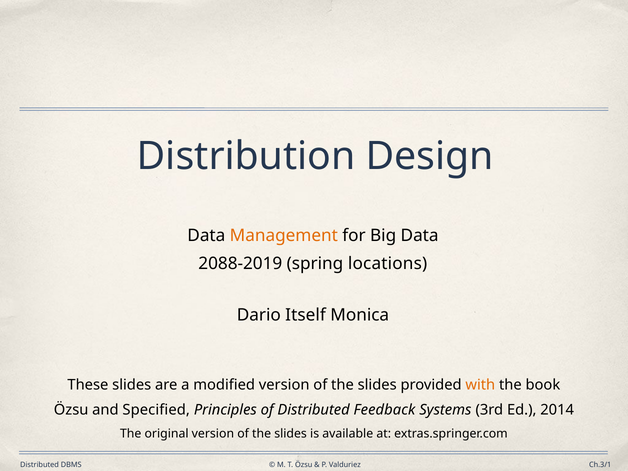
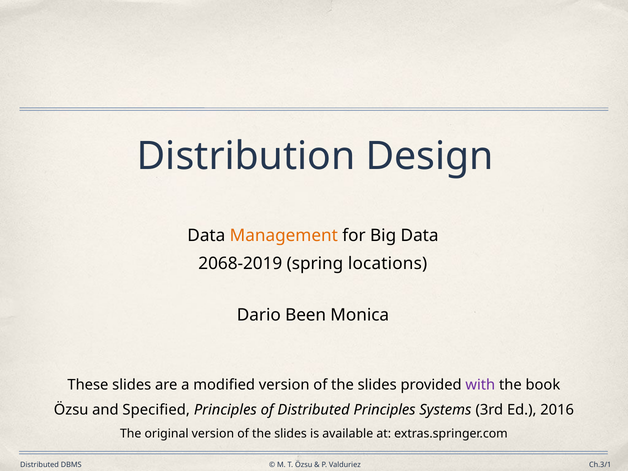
2088-2019: 2088-2019 -> 2068-2019 (240, 264)
Itself: Itself -> Been (306, 315)
with colour: orange -> purple (480, 385)
Distributed Feedback: Feedback -> Principles (385, 410)
2014: 2014 -> 2016 (557, 410)
